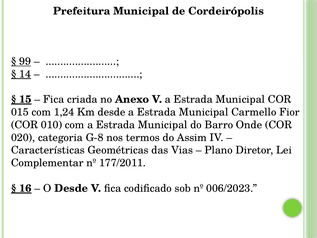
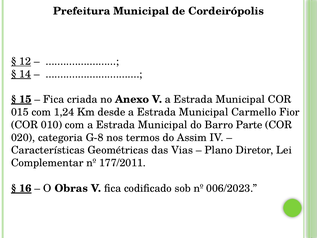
99: 99 -> 12 (25, 61)
Onde: Onde -> Parte (249, 125)
O Desde: Desde -> Obras (71, 188)
